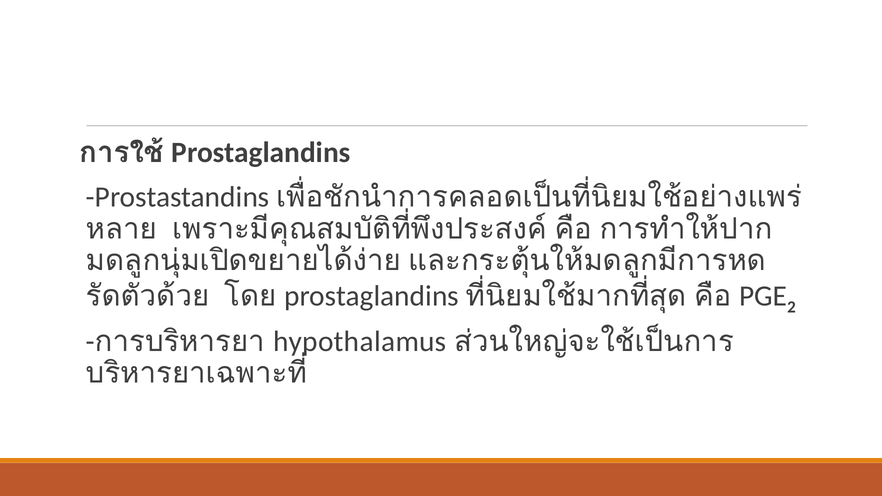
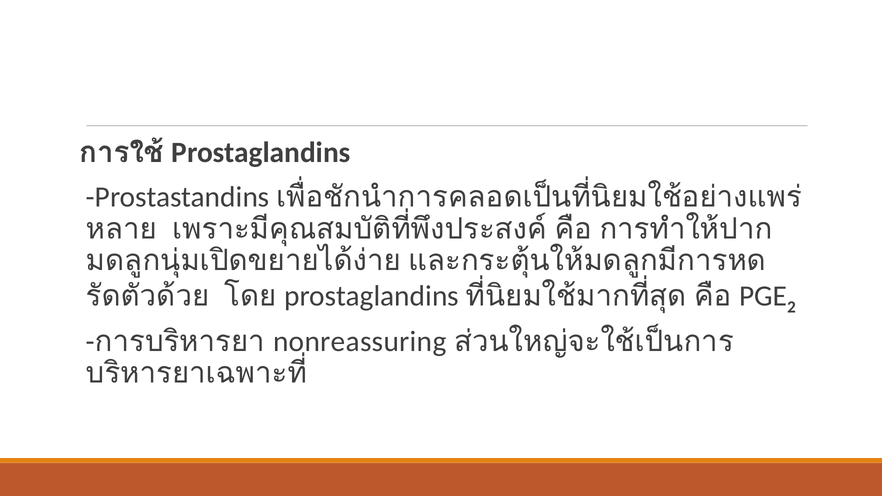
hypothalamus: hypothalamus -> nonreassuring (360, 341)
